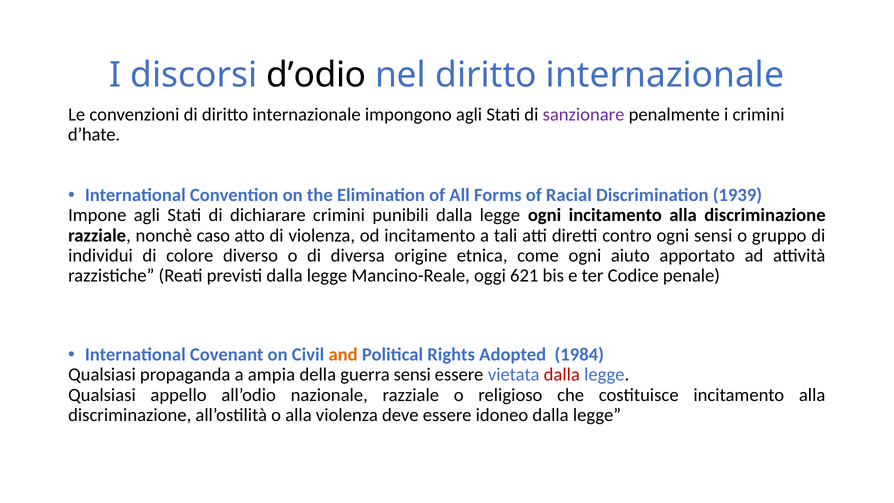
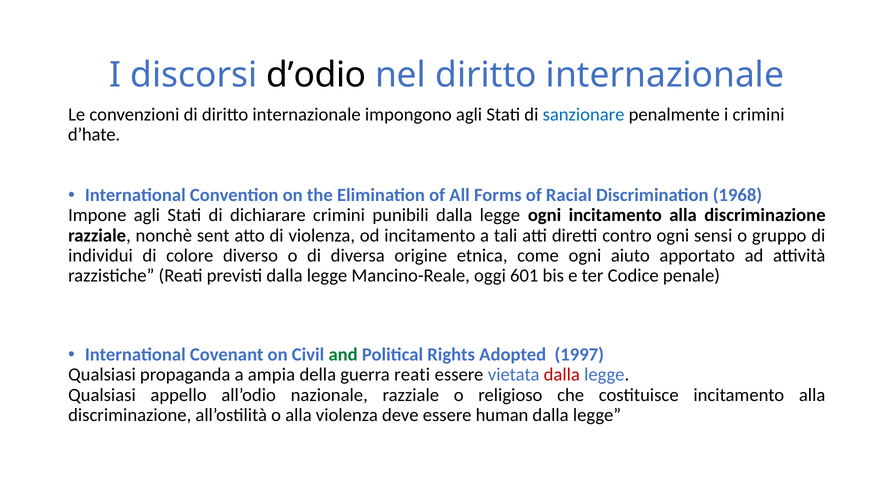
sanzionare colour: purple -> blue (584, 115)
1939: 1939 -> 1968 (737, 195)
caso: caso -> sent (213, 235)
621: 621 -> 601 (524, 276)
and colour: orange -> green (343, 355)
1984: 1984 -> 1997 (579, 355)
guerra sensi: sensi -> reati (412, 375)
idoneo: idoneo -> human (502, 415)
